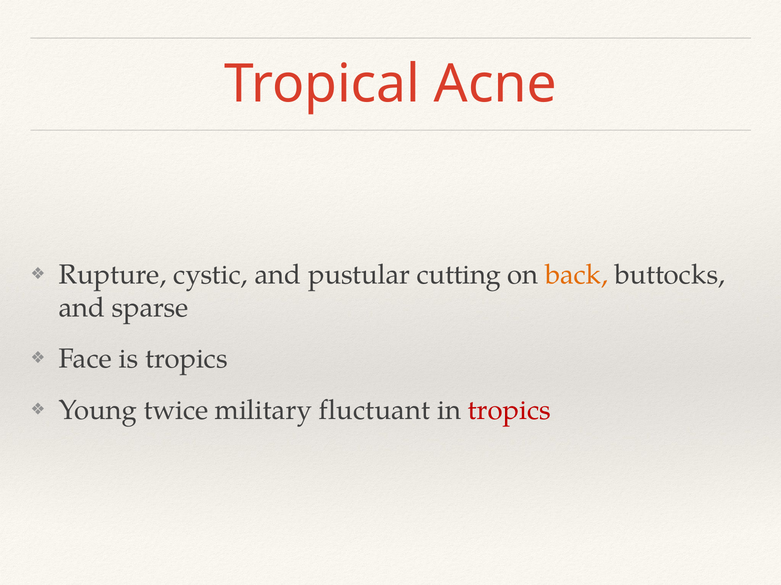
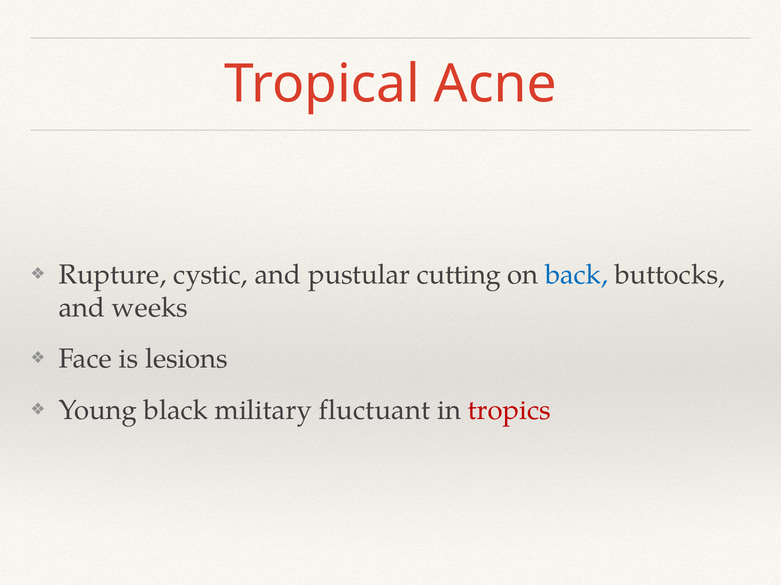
back colour: orange -> blue (576, 275)
sparse: sparse -> weeks (150, 308)
is tropics: tropics -> lesions (186, 359)
twice: twice -> black (176, 411)
